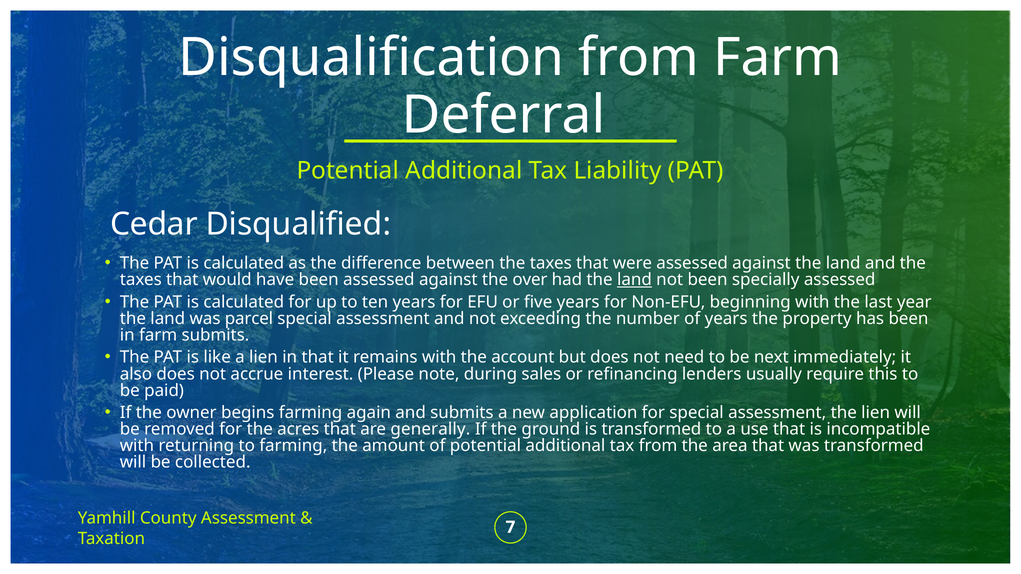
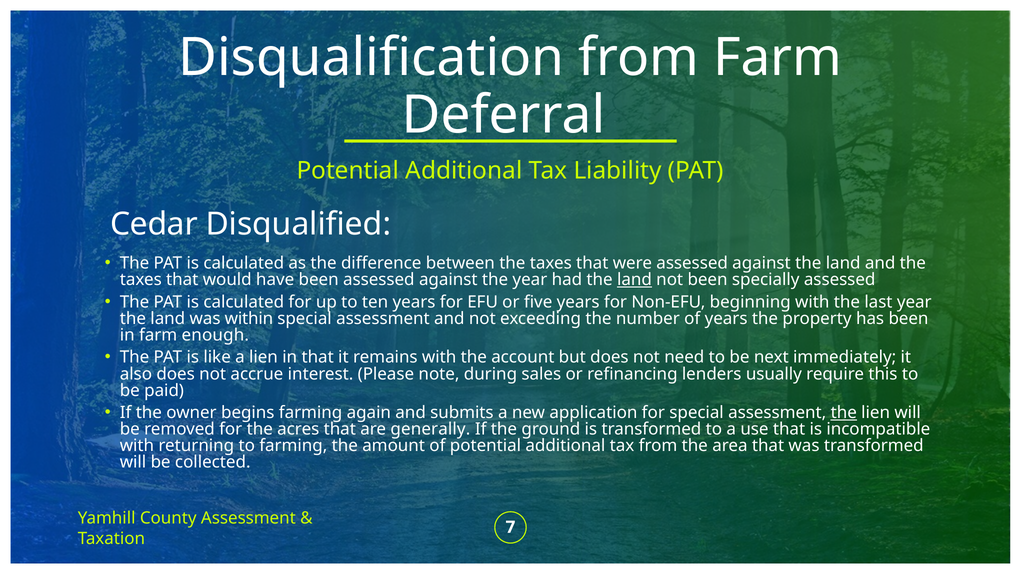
the over: over -> year (530, 280)
parcel: parcel -> within (249, 319)
farm submits: submits -> enough (215, 335)
the underline: none -> present (844, 413)
